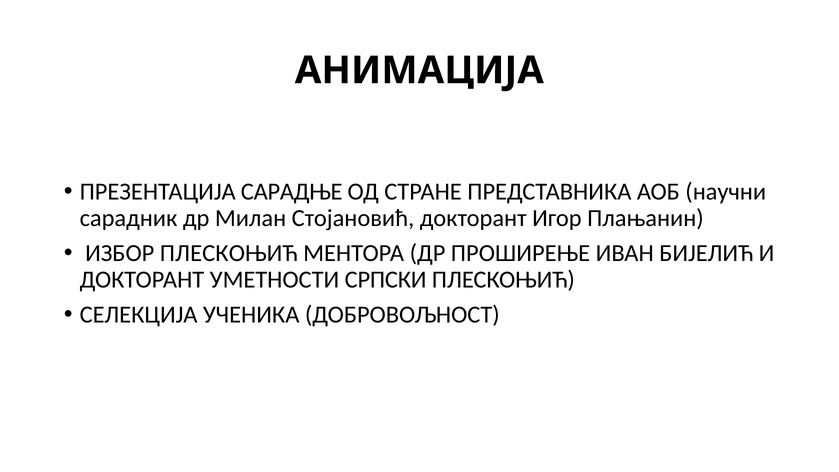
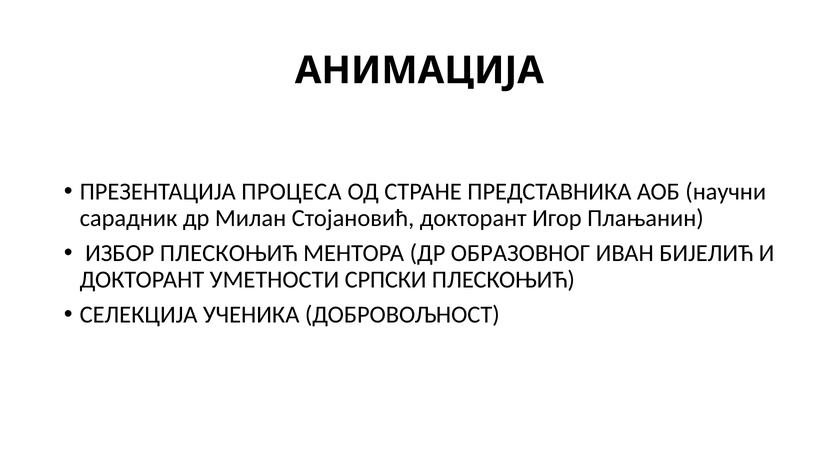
САРАДЊЕ: САРАДЊЕ -> ПРОЦЕСА (291, 192)
ПРОШИРЕЊЕ: ПРОШИРЕЊЕ -> ОБРАЗОВНОГ (521, 253)
